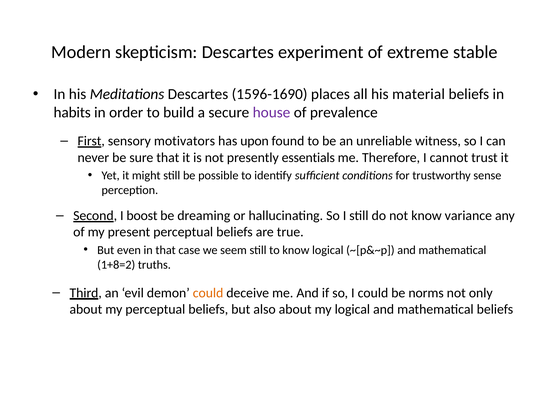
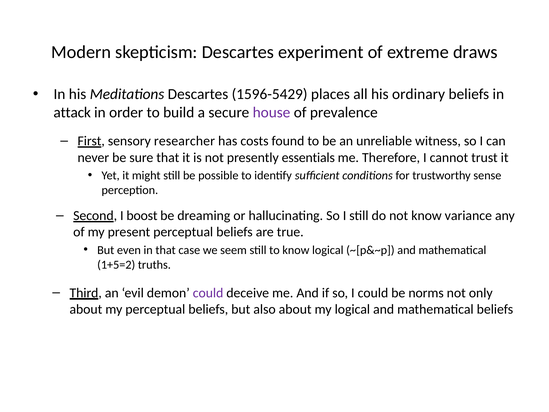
stable: stable -> draws (475, 52)
1596-1690: 1596-1690 -> 1596-5429 (270, 94)
material: material -> ordinary (419, 94)
habits: habits -> attack (72, 112)
motivators: motivators -> researcher (184, 141)
upon: upon -> costs (255, 141)
1+8=2: 1+8=2 -> 1+5=2 (116, 264)
could colour: orange -> purple (208, 293)
